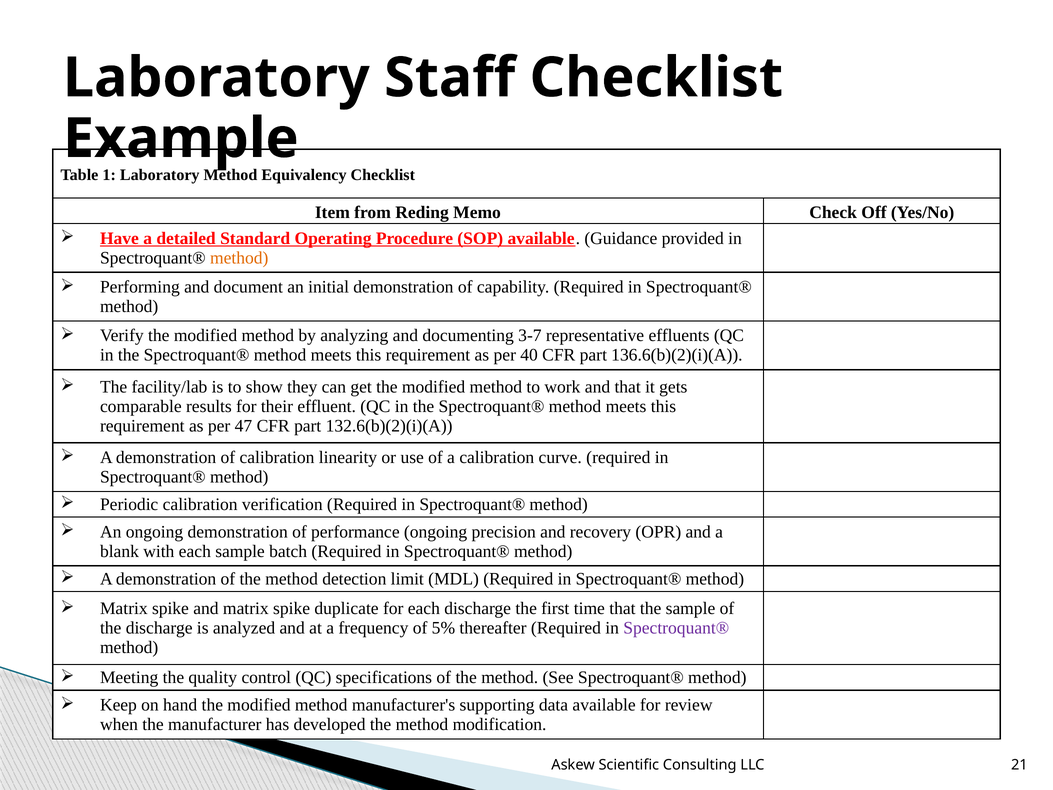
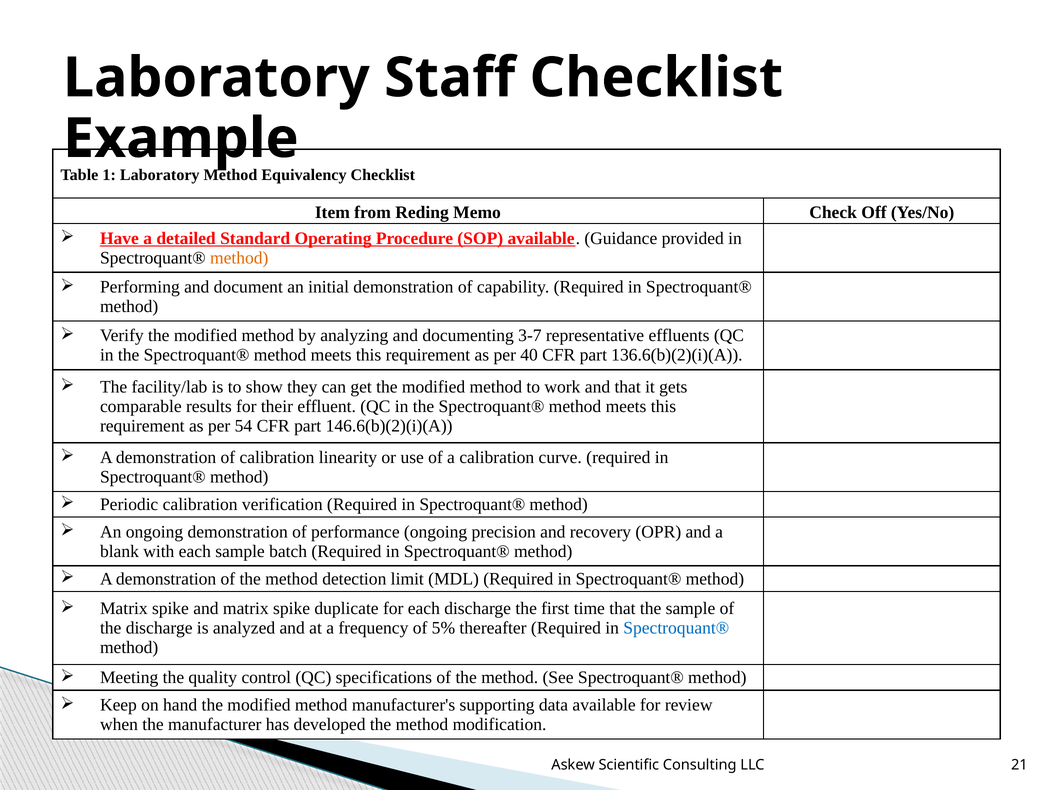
47: 47 -> 54 (243, 426)
132.6(b)(2)(i)(A: 132.6(b)(2)(i)(A -> 146.6(b)(2)(i)(A (389, 426)
Spectroquant® colour: purple -> blue (676, 628)
